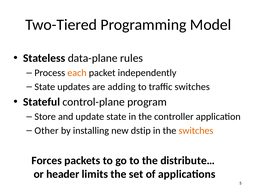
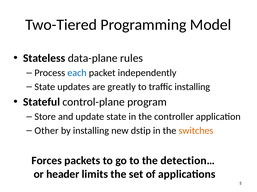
each colour: orange -> blue (77, 73)
adding: adding -> greatly (122, 87)
traffic switches: switches -> installing (192, 87)
distribute…: distribute… -> detection… (188, 161)
